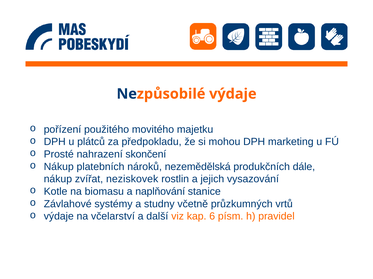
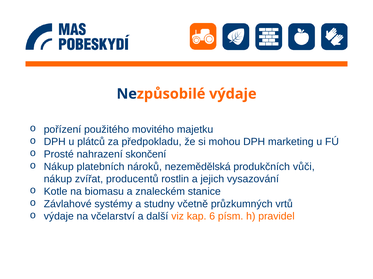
dále: dále -> vůči (304, 167)
neziskovek: neziskovek -> producentů (132, 180)
naplňování: naplňování -> znaleckém (160, 192)
